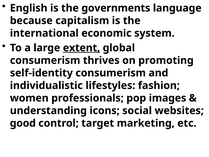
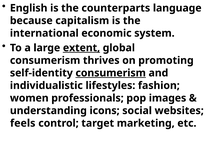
governments: governments -> counterparts (116, 8)
consumerism underline: none -> present (111, 73)
good: good -> feels (23, 123)
